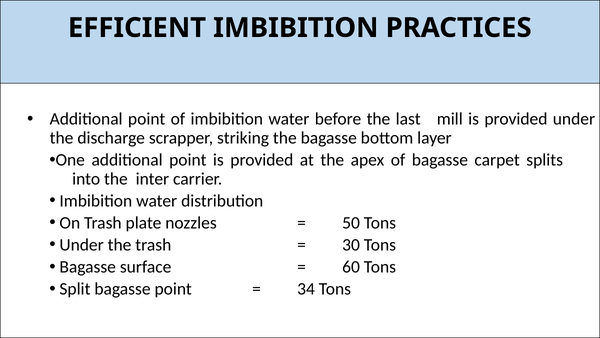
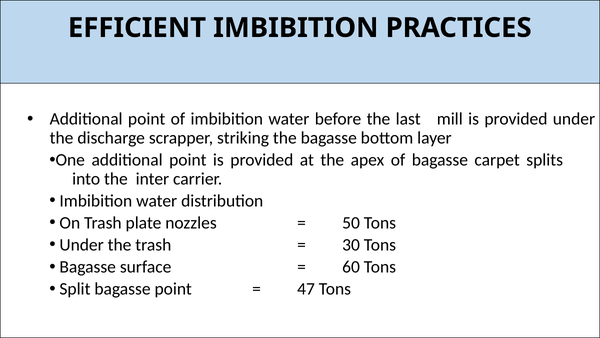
34: 34 -> 47 (306, 288)
